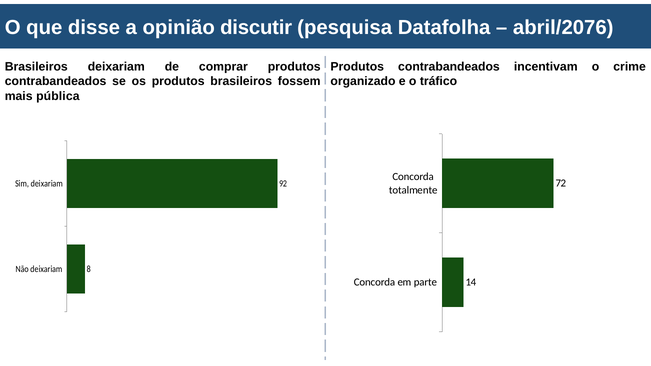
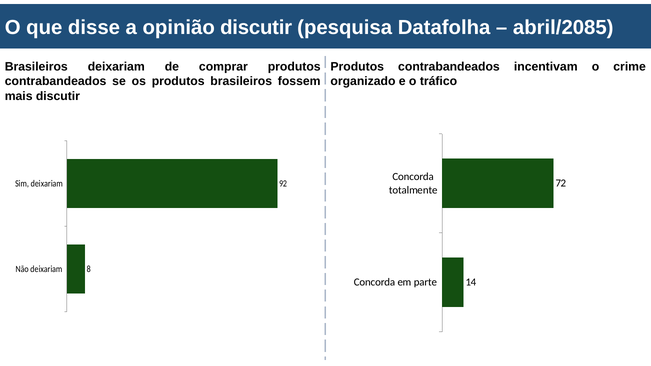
abril/2076: abril/2076 -> abril/2085 (563, 28)
mais pública: pública -> discutir (58, 96)
